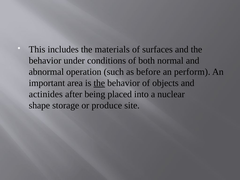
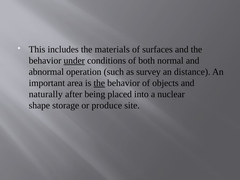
under underline: none -> present (74, 61)
before: before -> survey (148, 72)
perform: perform -> distance (192, 72)
actinides: actinides -> naturally (46, 94)
